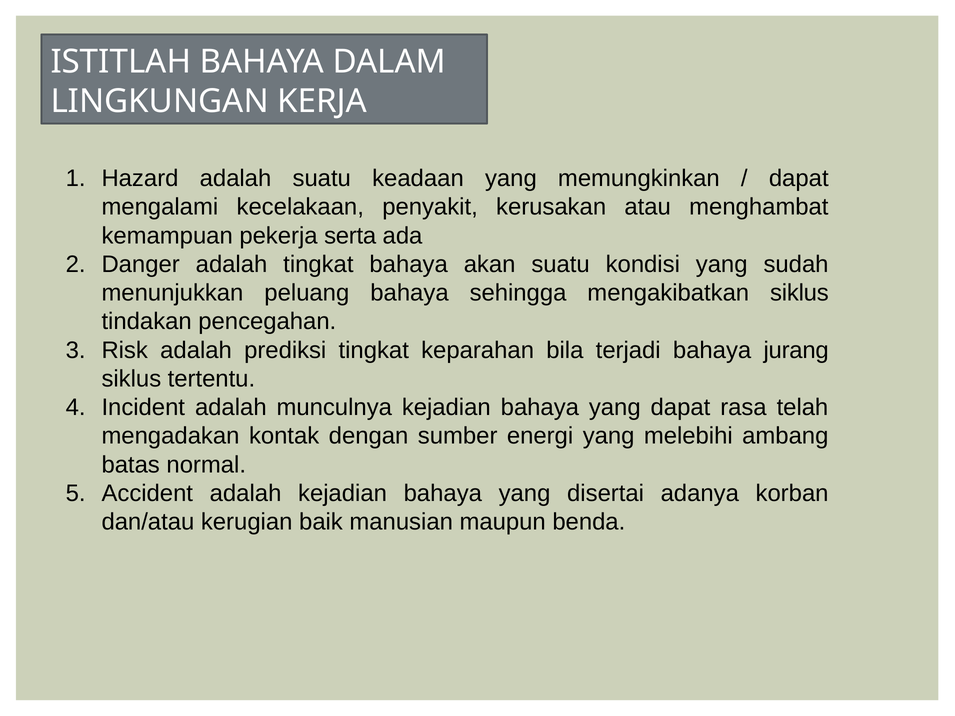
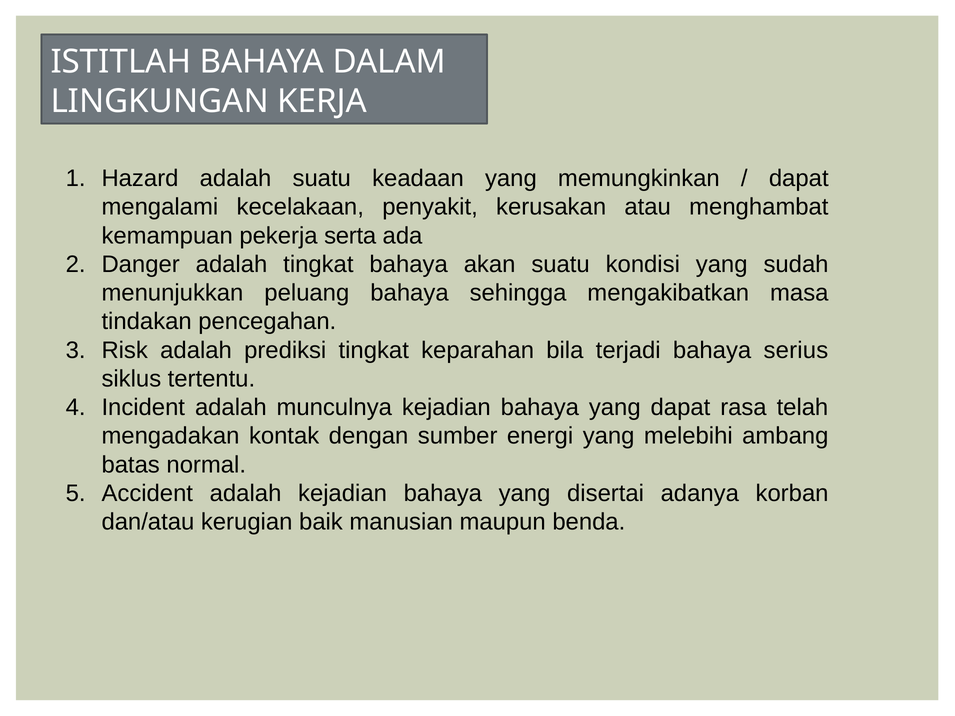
mengakibatkan siklus: siklus -> masa (799, 293)
jurang: jurang -> serius (796, 350)
